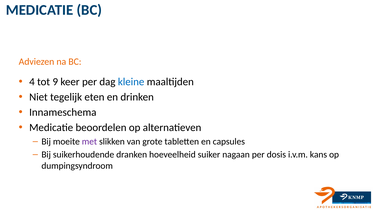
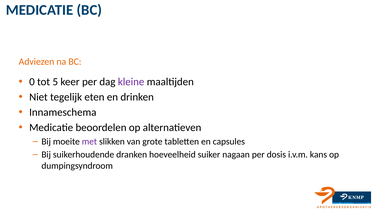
4: 4 -> 0 (32, 82)
9: 9 -> 5 (55, 82)
kleine colour: blue -> purple (131, 82)
